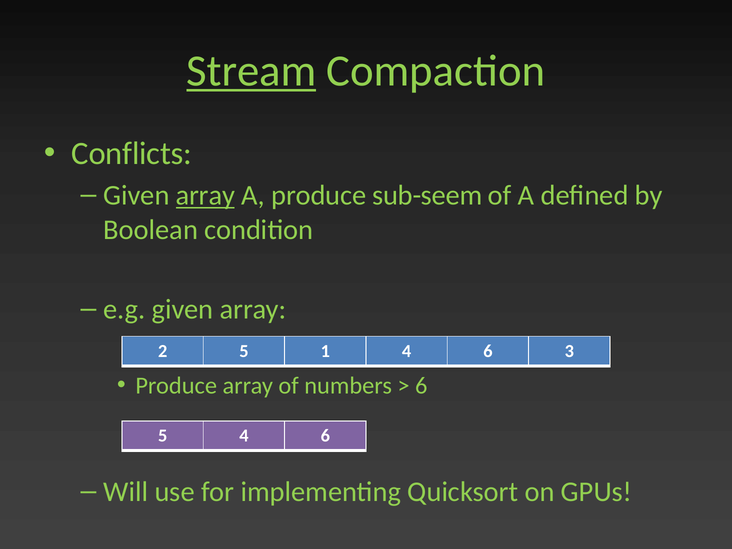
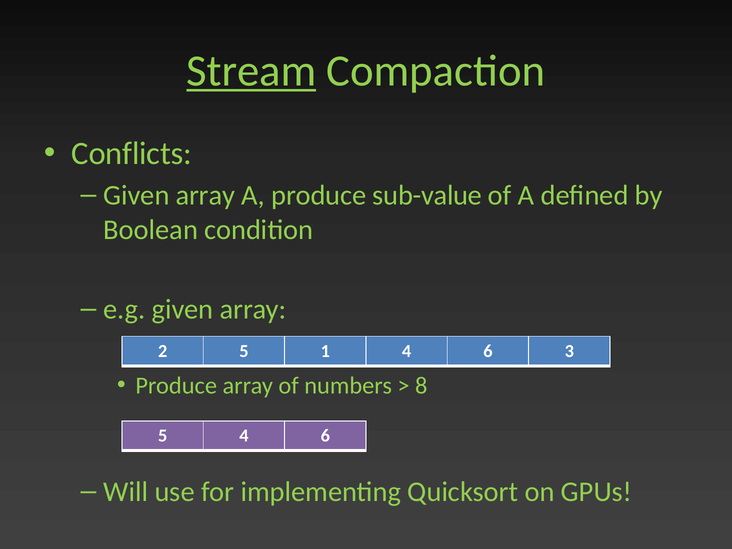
array underline: present -> none (205, 196)
sub-seem: sub-seem -> sub-value (427, 196)
6: 6 -> 8 (421, 386)
